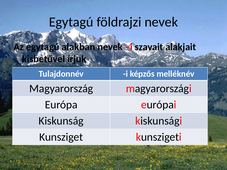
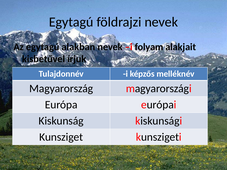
szavait: szavait -> folyam (149, 47)
